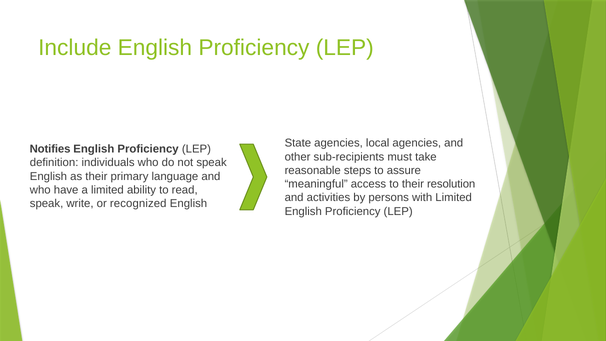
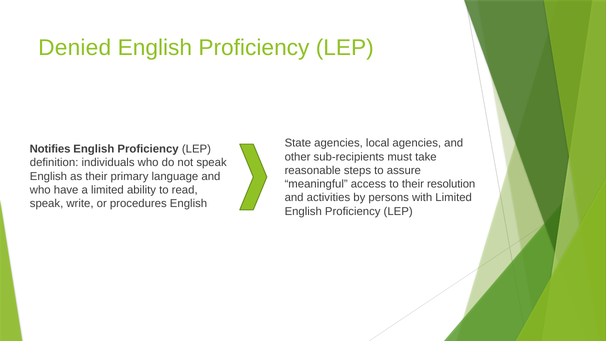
Include: Include -> Denied (75, 48)
recognized: recognized -> procedures (138, 204)
